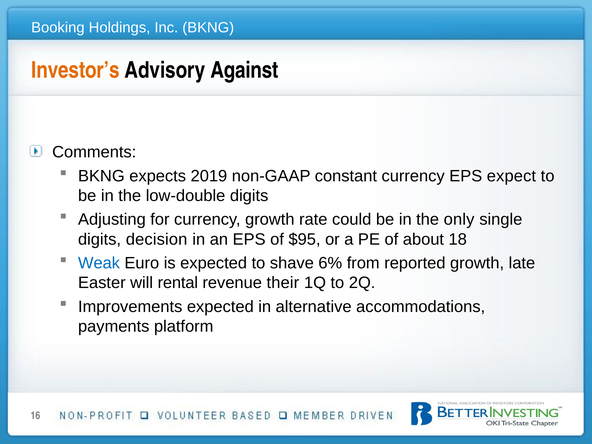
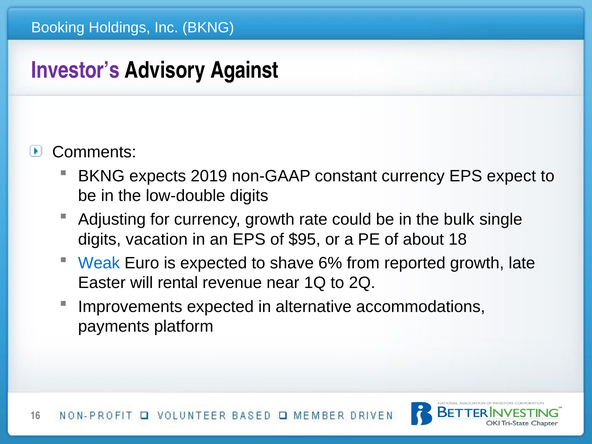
Investor’s colour: orange -> purple (75, 70)
only: only -> bulk (459, 220)
decision: decision -> vacation (157, 239)
their: their -> near (283, 283)
